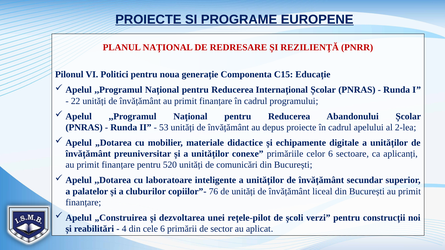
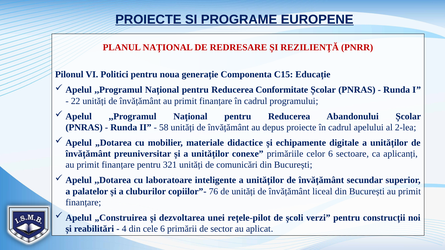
Internațional: Internațional -> Conformitate (282, 90)
53: 53 -> 58 (164, 128)
520: 520 -> 321 (170, 165)
